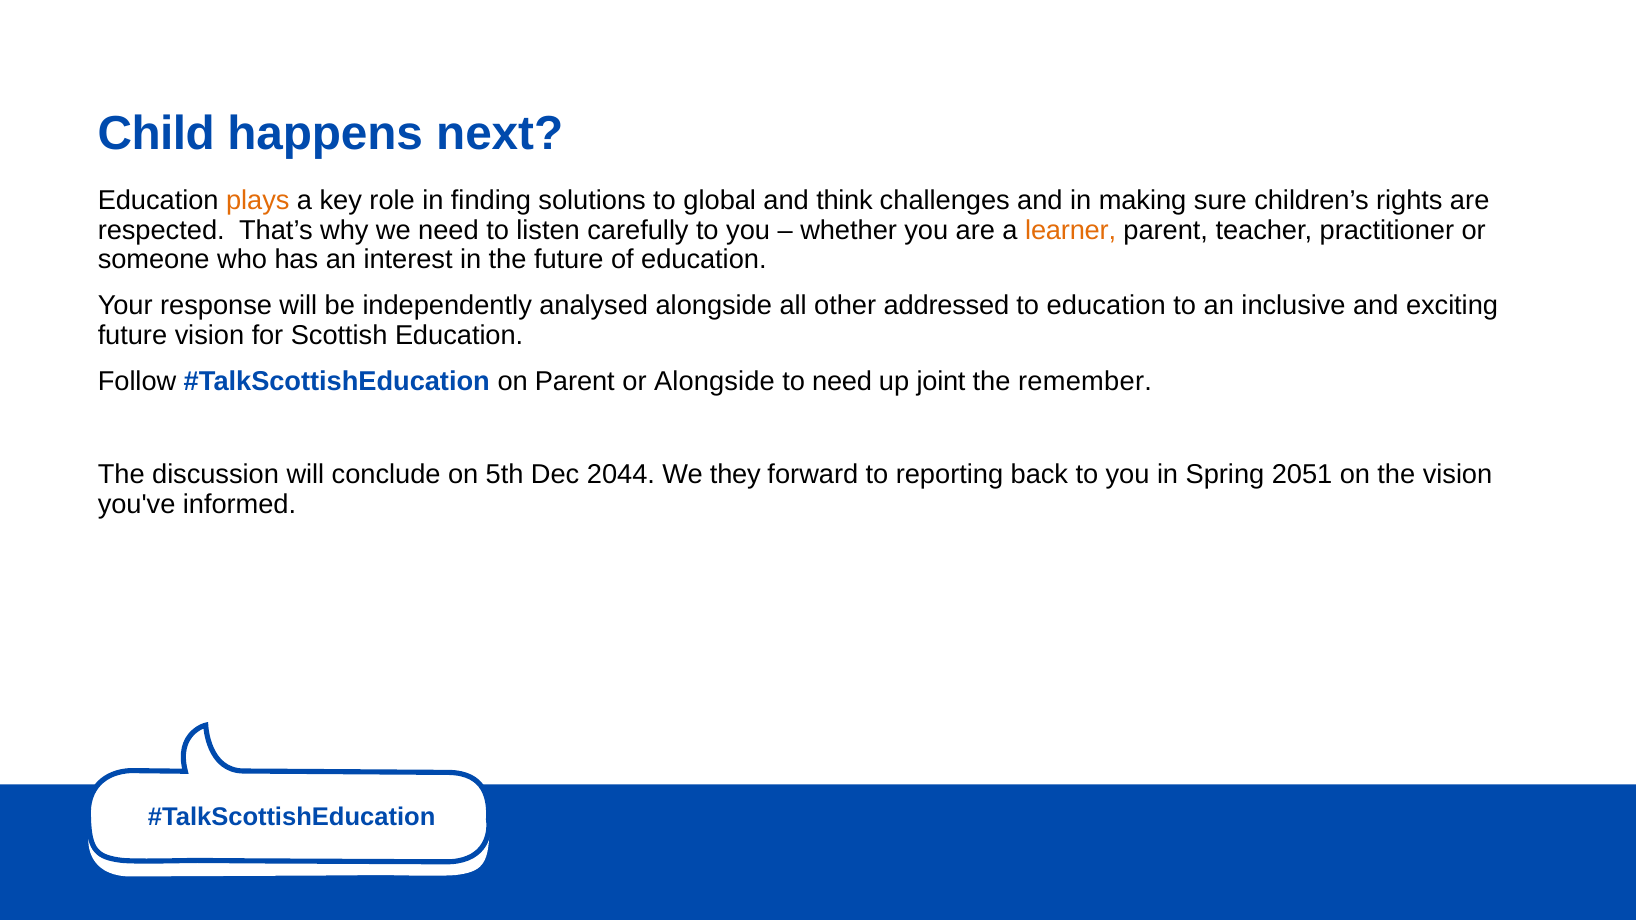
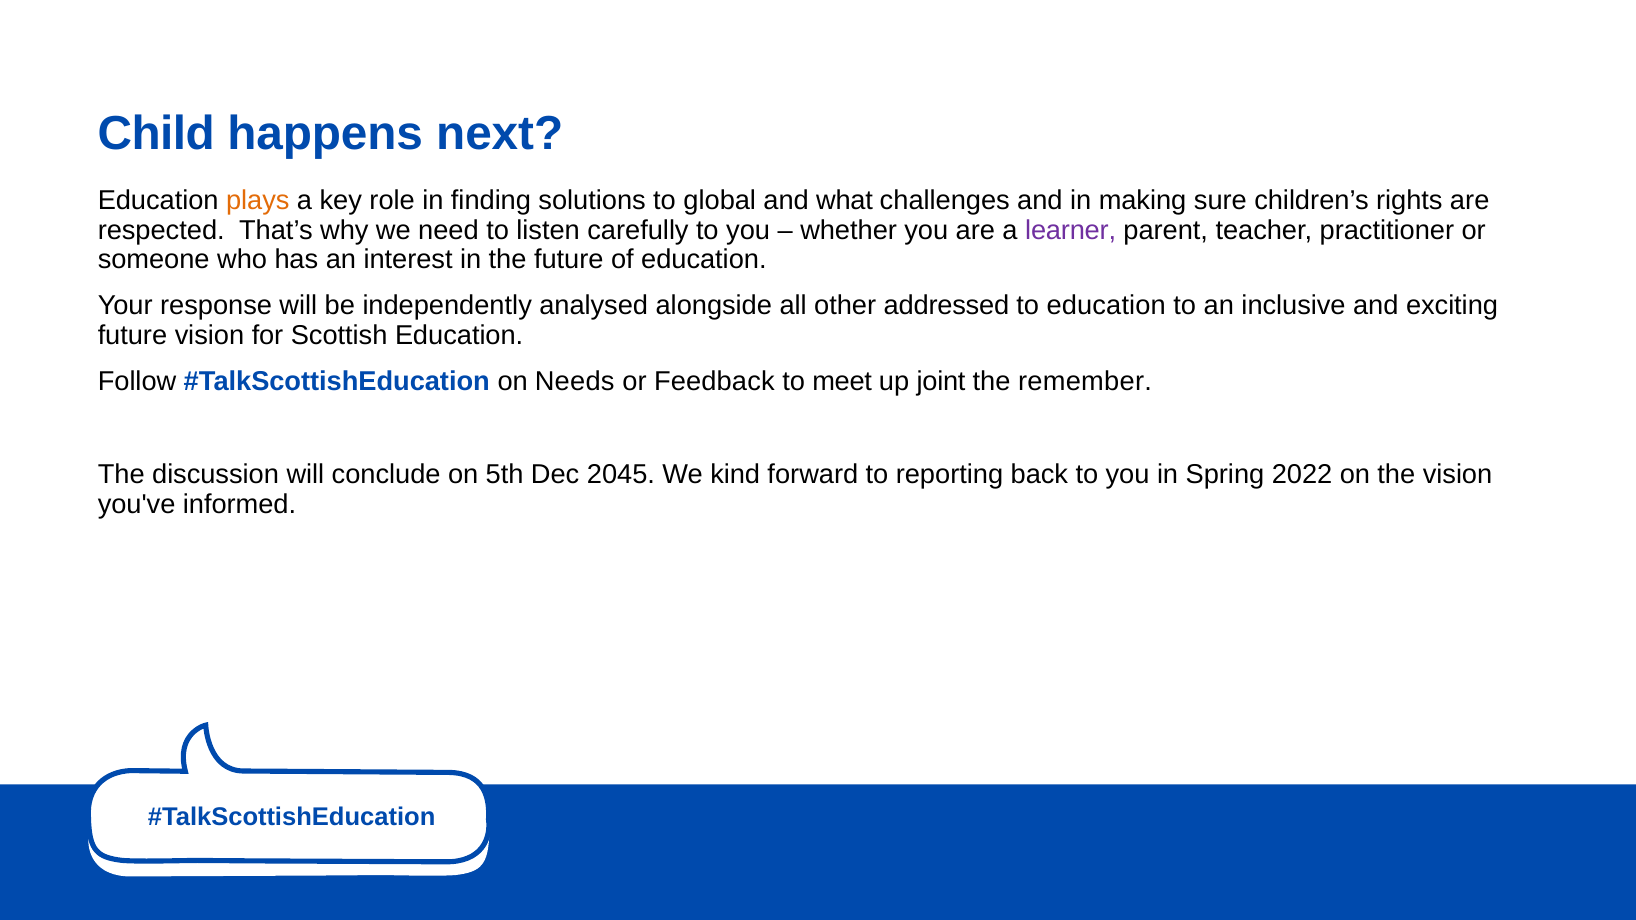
think: think -> what (844, 201)
learner colour: orange -> purple (1071, 230)
on Parent: Parent -> Needs (575, 382)
or Alongside: Alongside -> Feedback (714, 382)
to need: need -> meet (842, 382)
2044: 2044 -> 2045 (621, 475)
they: they -> kind (735, 475)
2051: 2051 -> 2022 (1302, 475)
